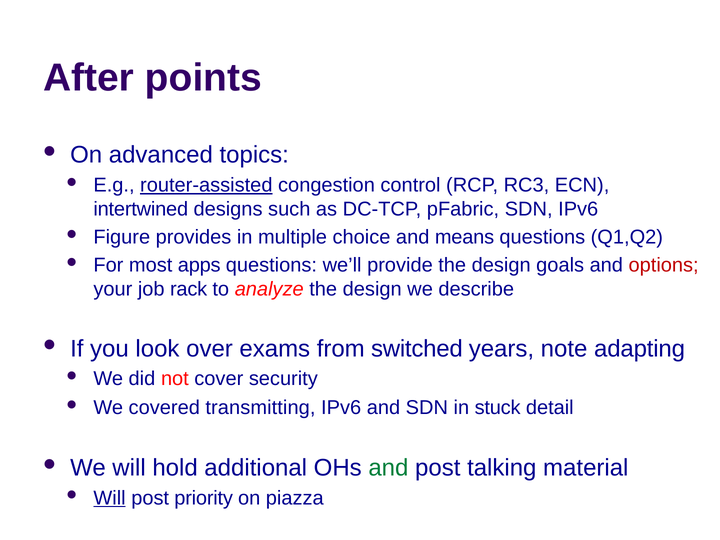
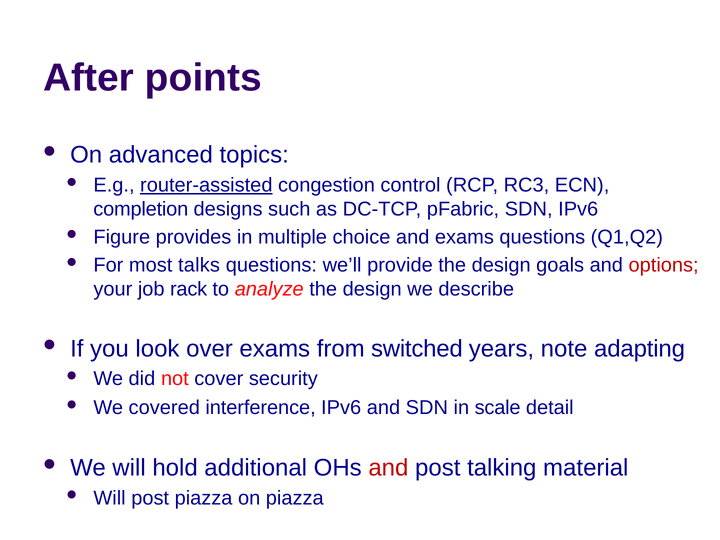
intertwined: intertwined -> completion (141, 209)
and means: means -> exams (464, 237)
apps: apps -> talks (199, 265)
transmitting: transmitting -> interference (261, 408)
stuck: stuck -> scale (498, 408)
and colour: green -> red (388, 468)
Will underline: present -> none (110, 498)
post priority: priority -> piazza (204, 498)
